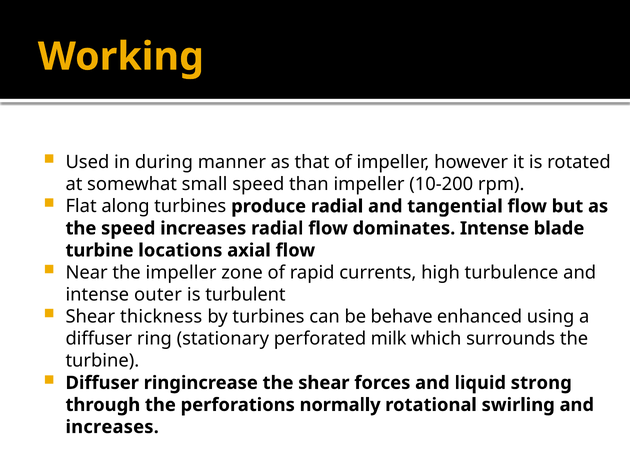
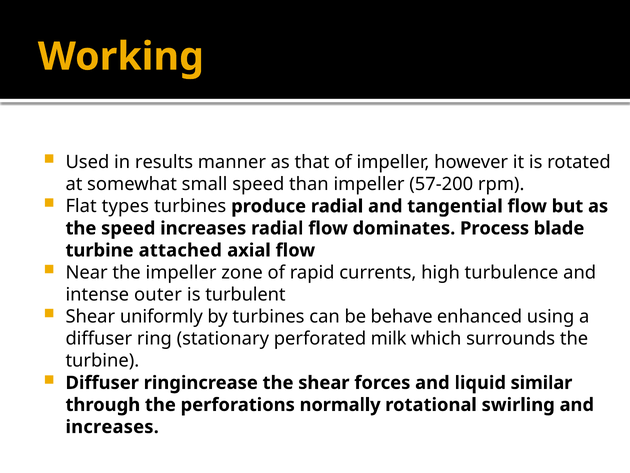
during: during -> results (164, 162)
10-200: 10-200 -> 57-200 (441, 184)
along: along -> types (125, 206)
dominates Intense: Intense -> Process (495, 228)
locations: locations -> attached (180, 250)
thickness: thickness -> uniformly (161, 316)
strong: strong -> similar (541, 382)
